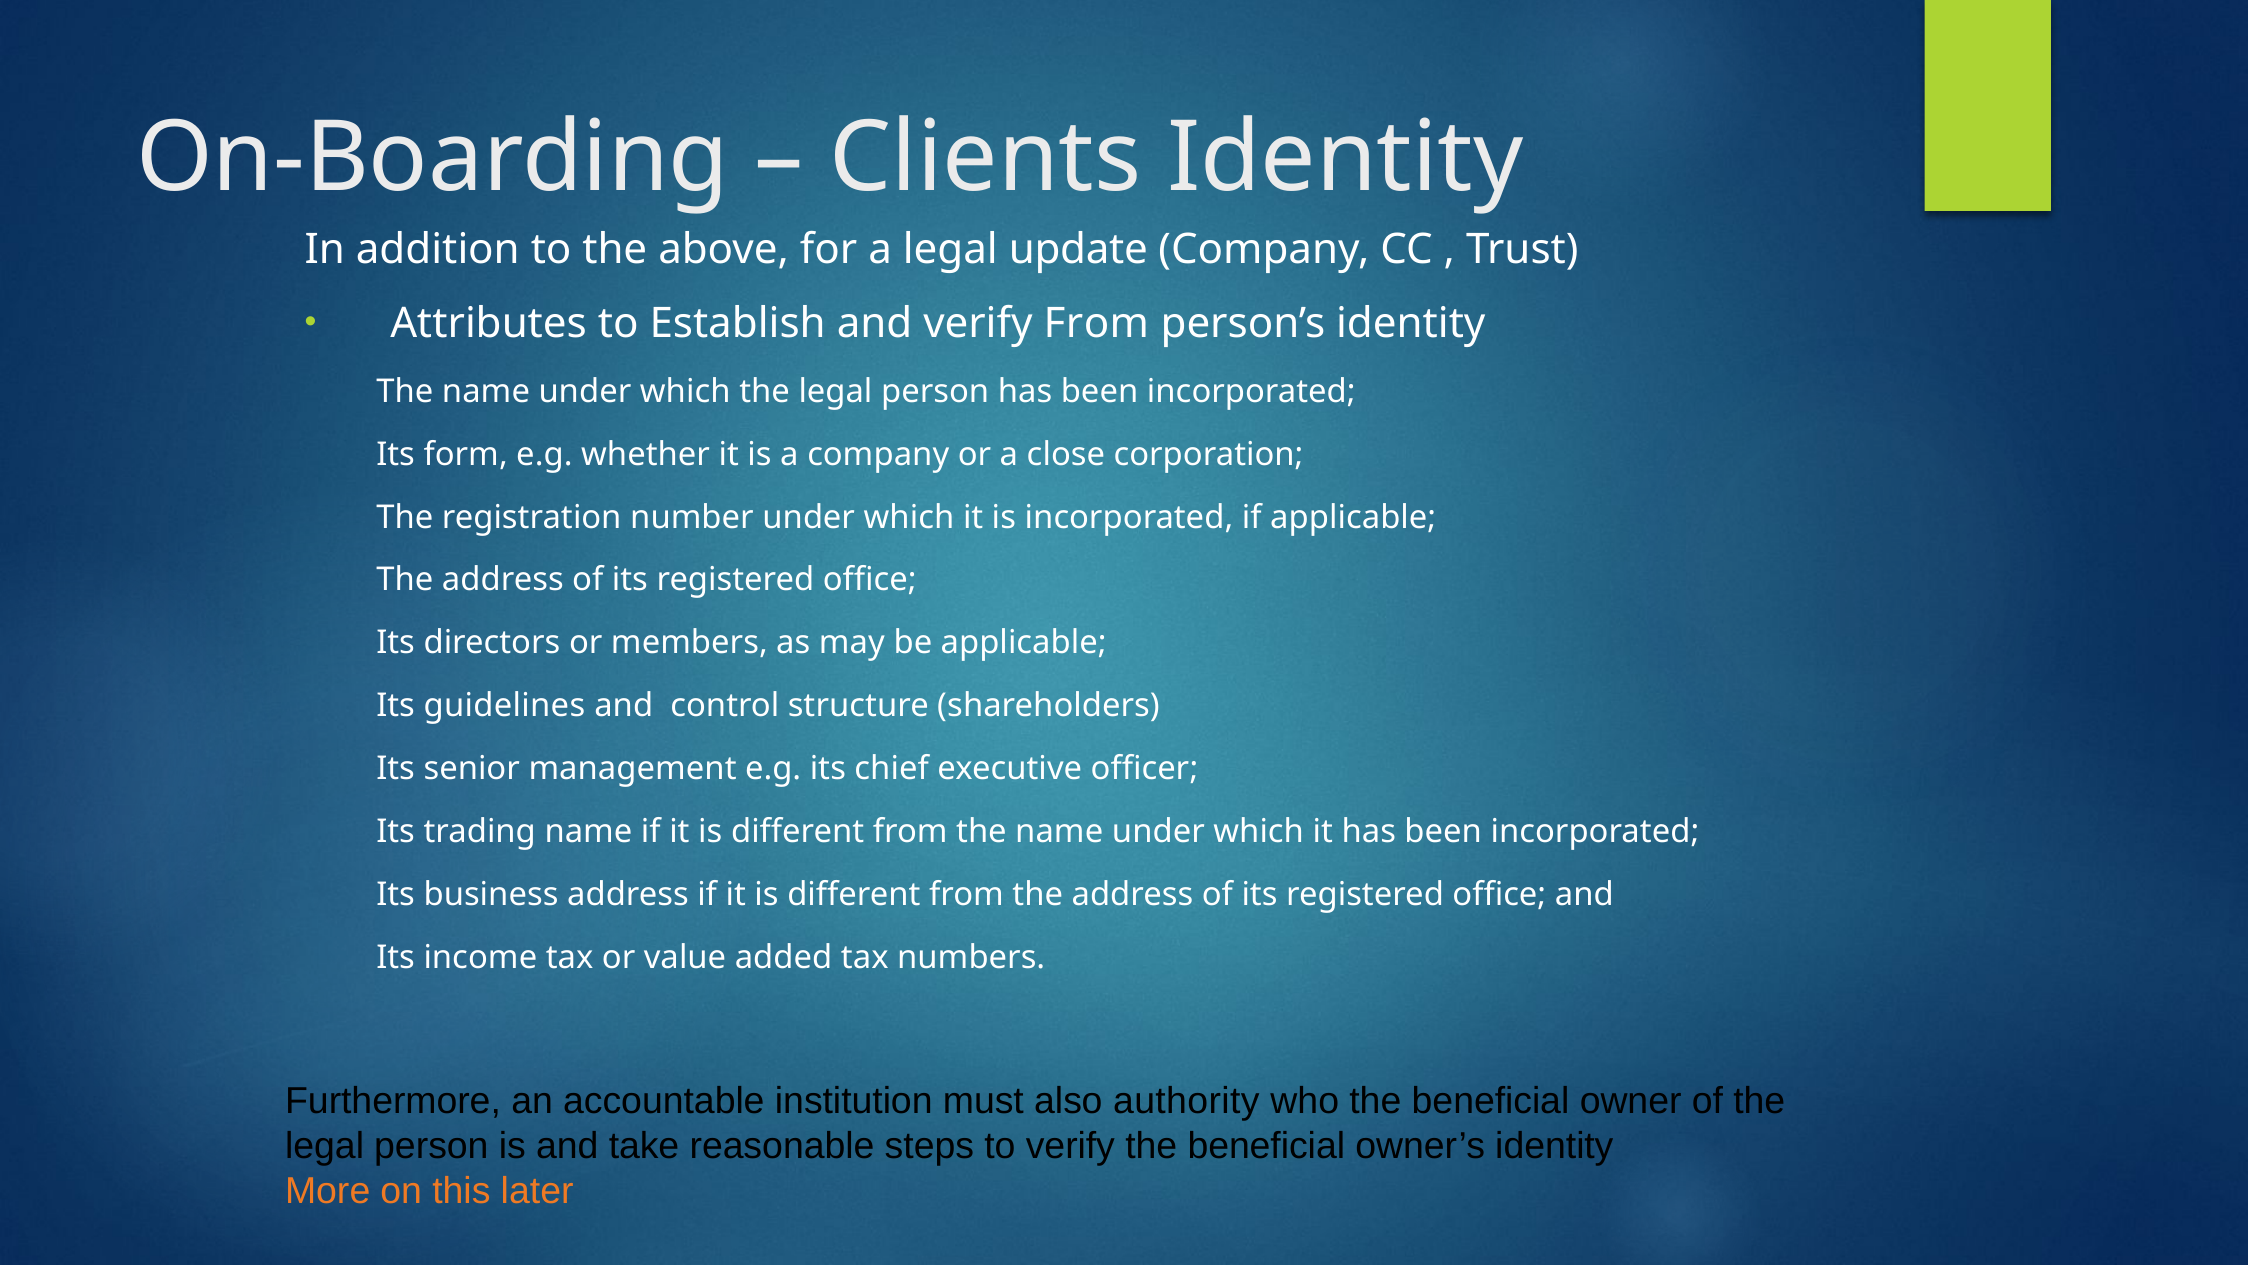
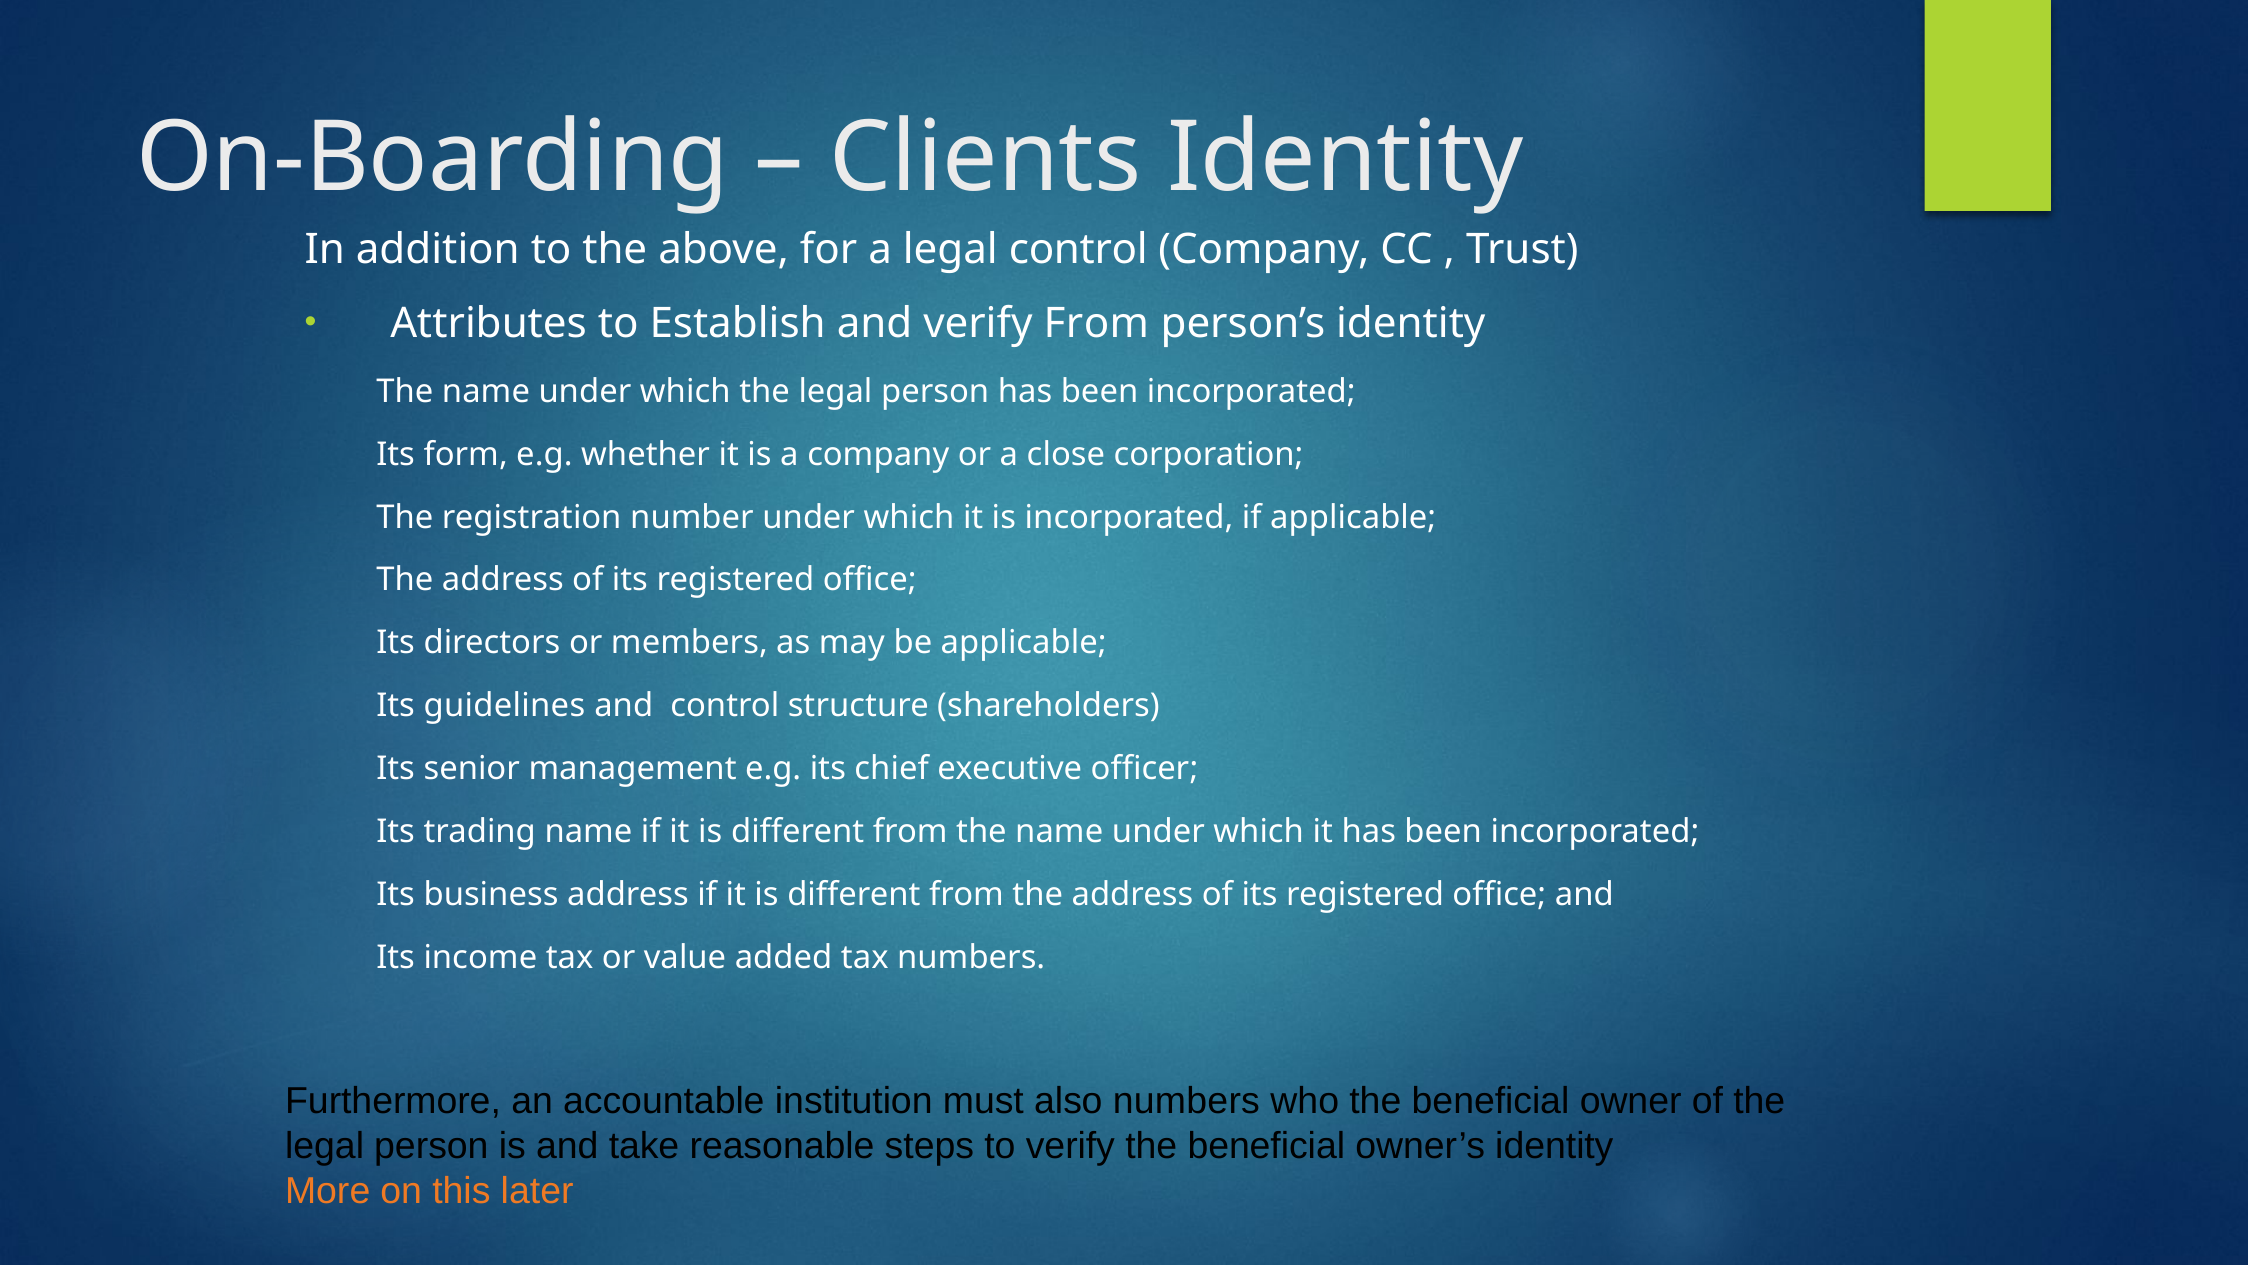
legal update: update -> control (1078, 249)
also authority: authority -> numbers (1186, 1100)
